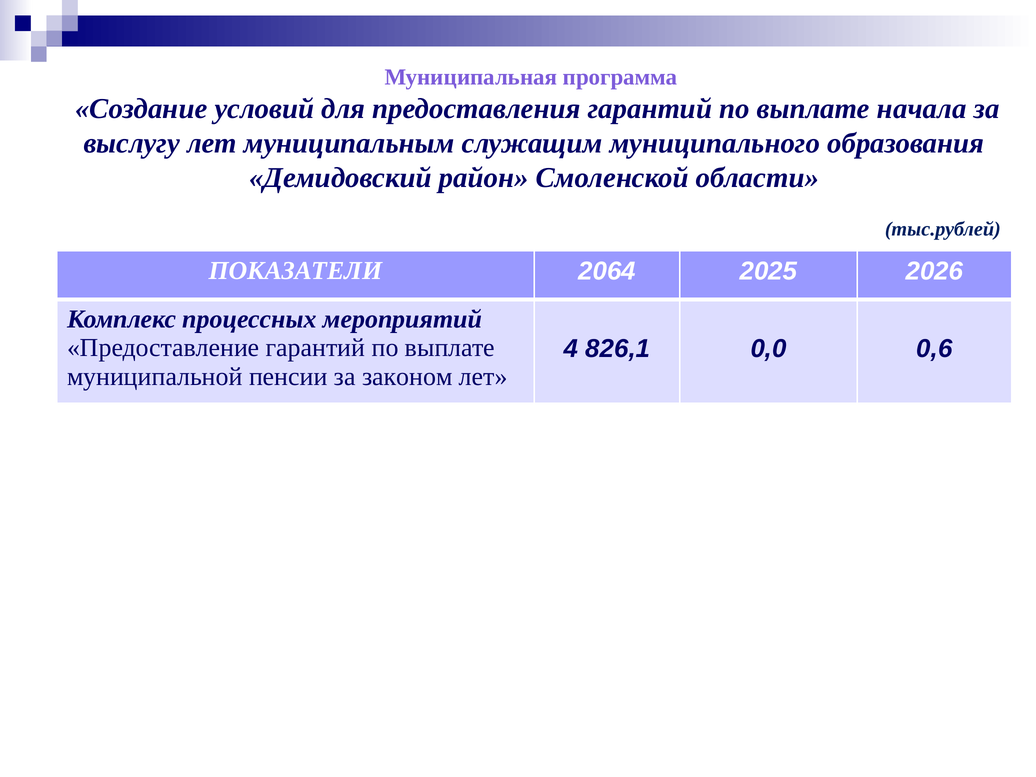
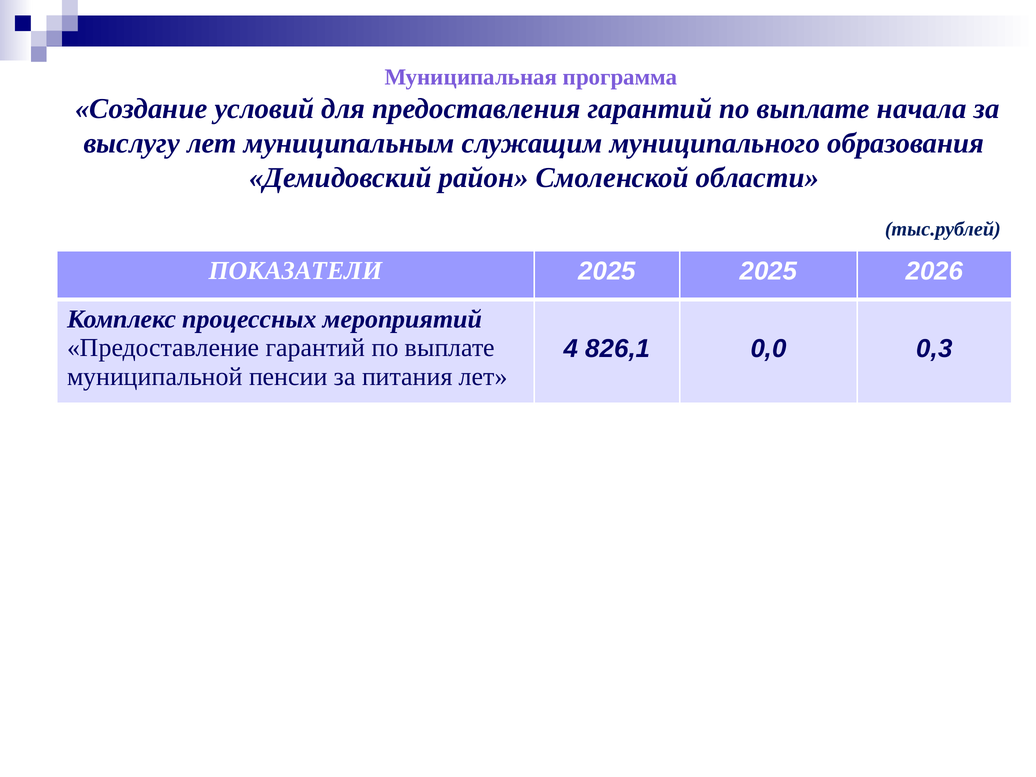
ПОКАЗАТЕЛИ 2064: 2064 -> 2025 (607, 271)
0,6: 0,6 -> 0,3 (934, 349)
законом: законом -> питания (407, 377)
